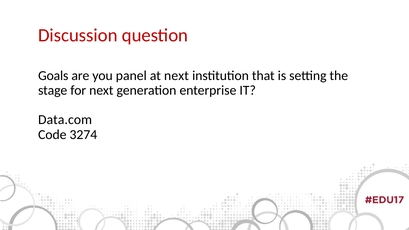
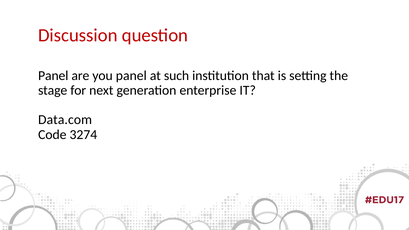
Goals: Goals -> Panel (53, 76)
at next: next -> such (177, 76)
